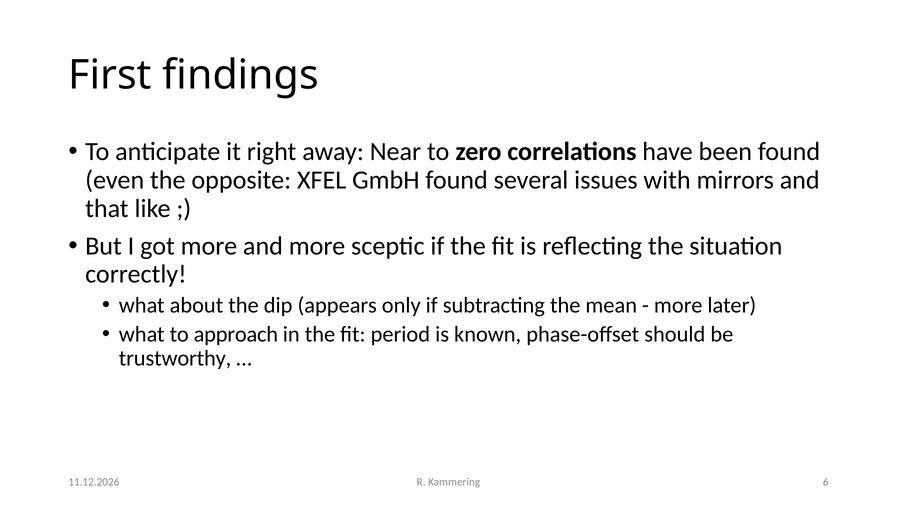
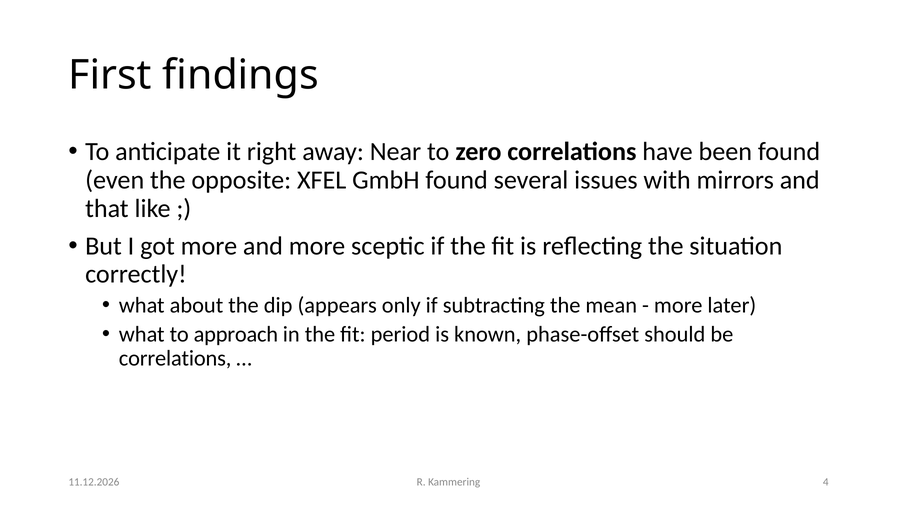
trustworthy: trustworthy -> correlations (175, 358)
6: 6 -> 4 (826, 482)
